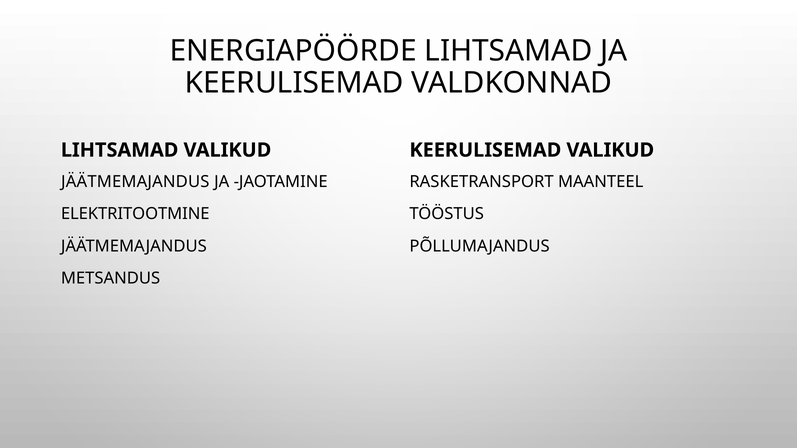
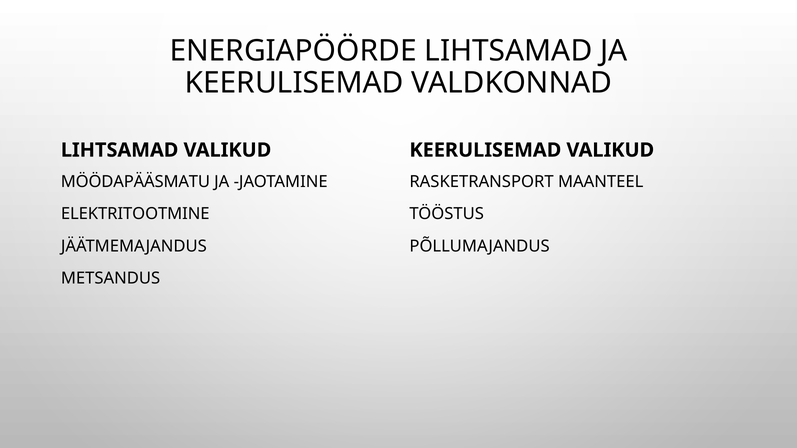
JÄÄTMEMAJANDUS: JÄÄTMEMAJANDUS -> MÖÖDAPÄÄSMATU (135, 182)
